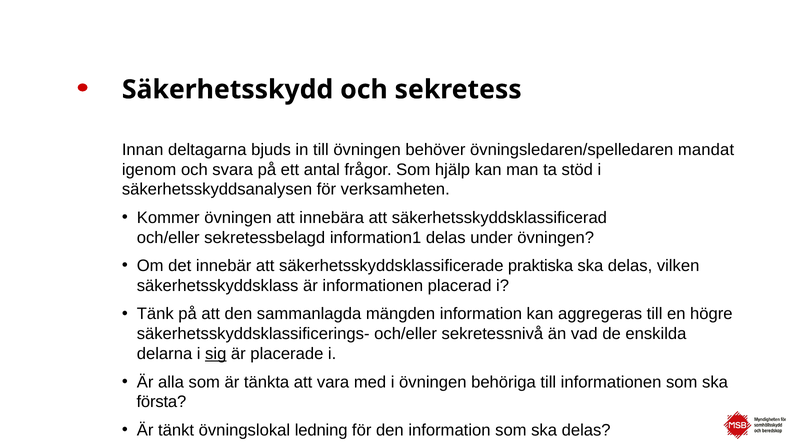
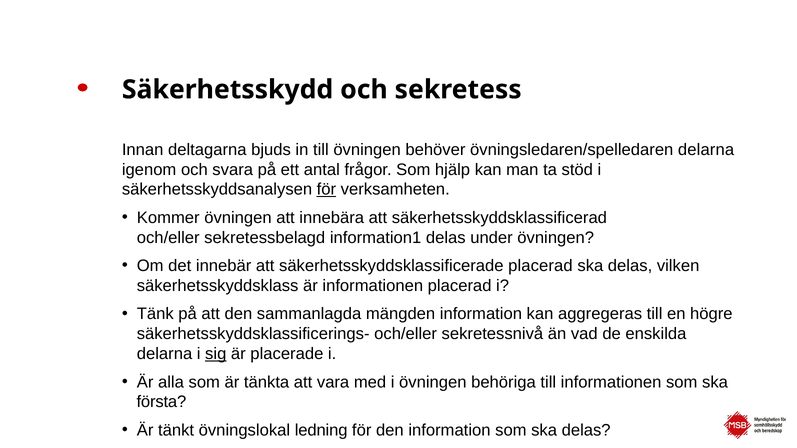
övningsledaren/spelledaren mandat: mandat -> delarna (706, 150)
för underline: none -> present (326, 190)
säkerhetsskyddsklassificerade praktiska: praktiska -> placerad (540, 266)
